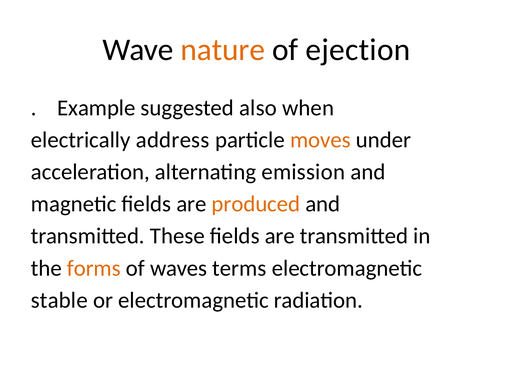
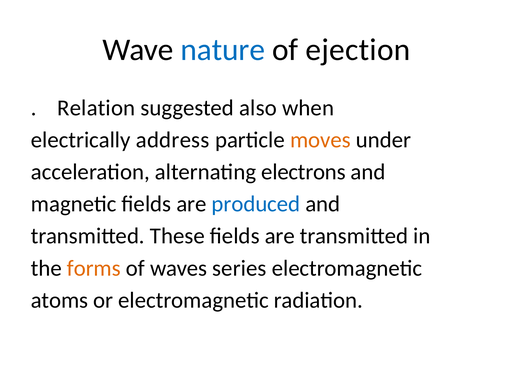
nature colour: orange -> blue (223, 50)
Example: Example -> Relation (96, 108)
emission: emission -> electrons (303, 172)
produced colour: orange -> blue (256, 204)
terms: terms -> series (239, 268)
stable: stable -> atoms (59, 300)
